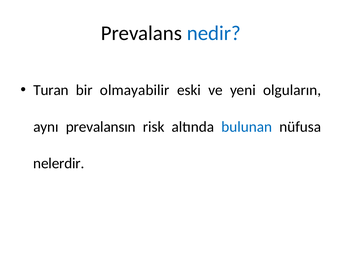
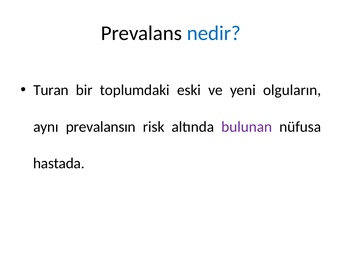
olmayabilir: olmayabilir -> toplumdaki (135, 90)
bulunan colour: blue -> purple (247, 126)
nelerdir: nelerdir -> hastada (59, 163)
